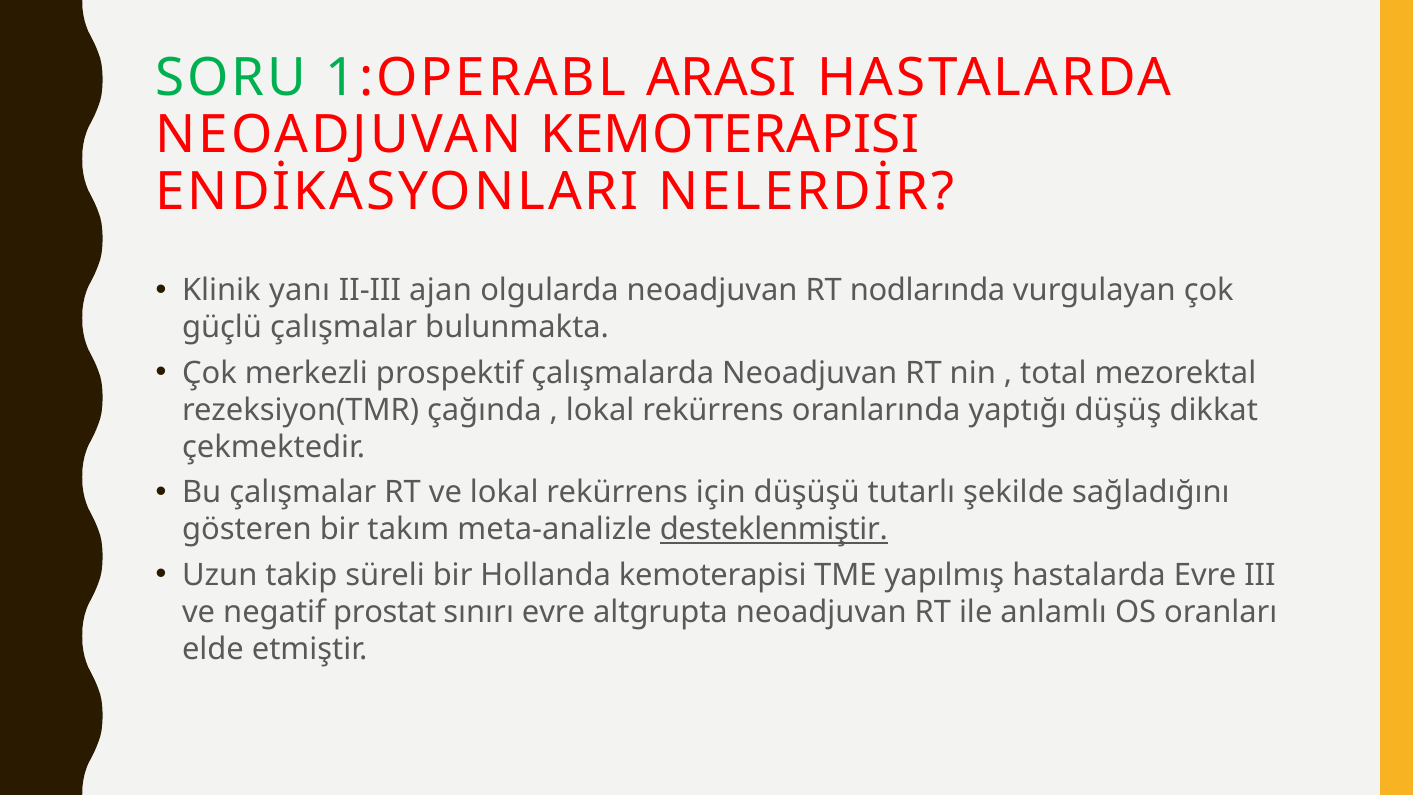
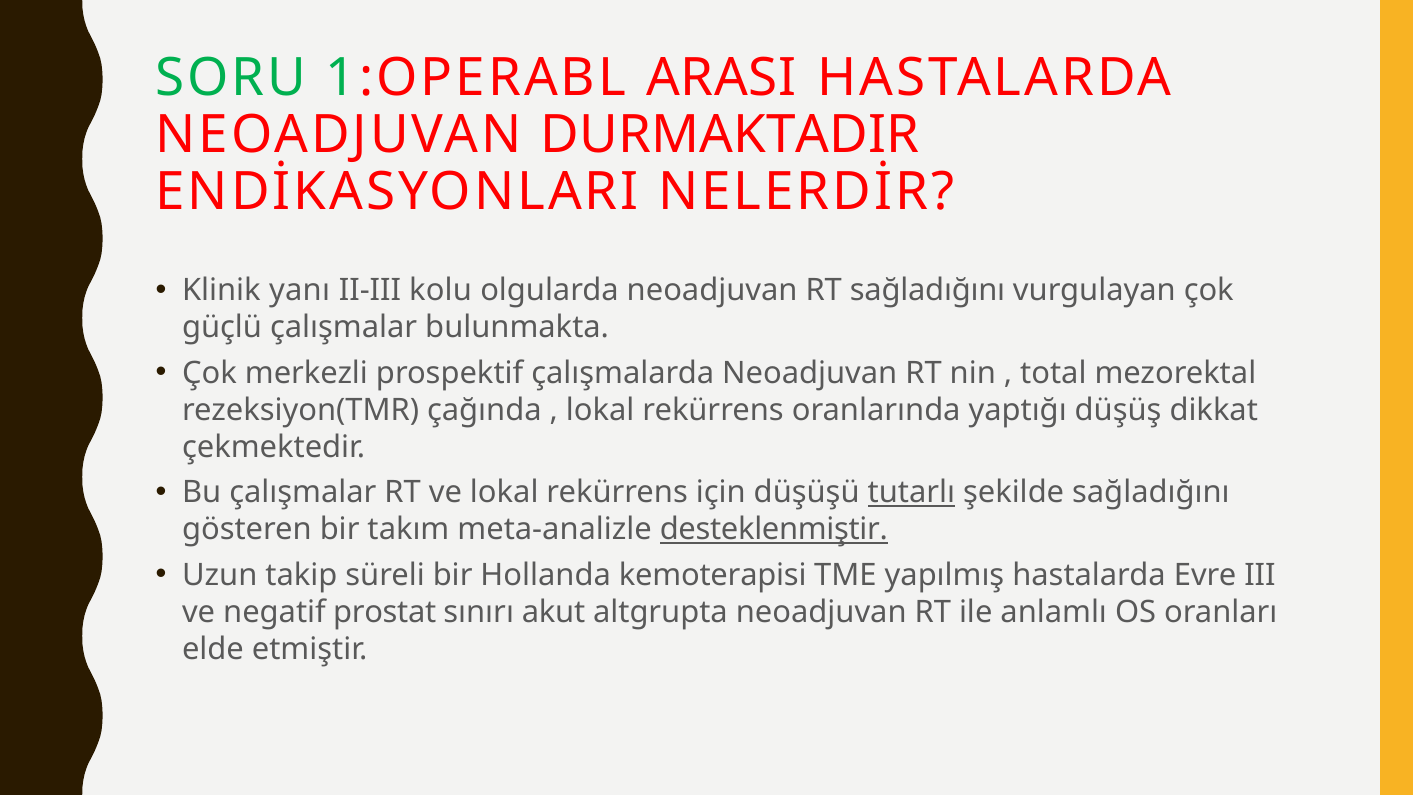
NEOADJUVAN KEMOTERAPISI: KEMOTERAPISI -> DURMAKTADIR (730, 135)
ajan: ajan -> kolu (441, 291)
RT nodlarında: nodlarında -> sağladığını (928, 291)
tutarlı underline: none -> present (911, 493)
sınırı evre: evre -> akut (554, 612)
